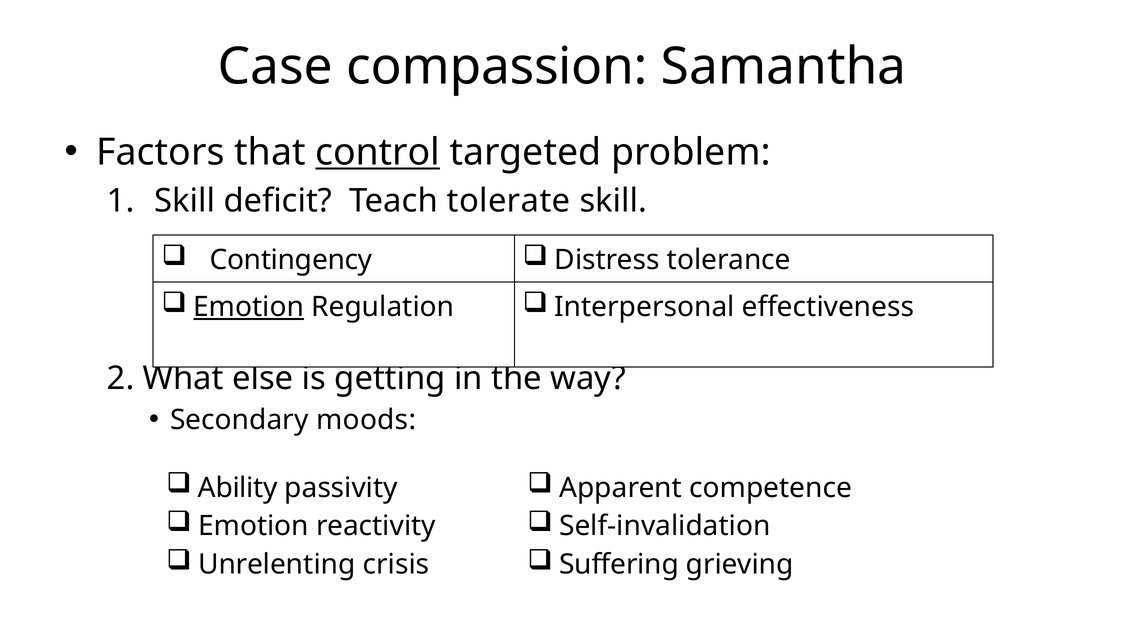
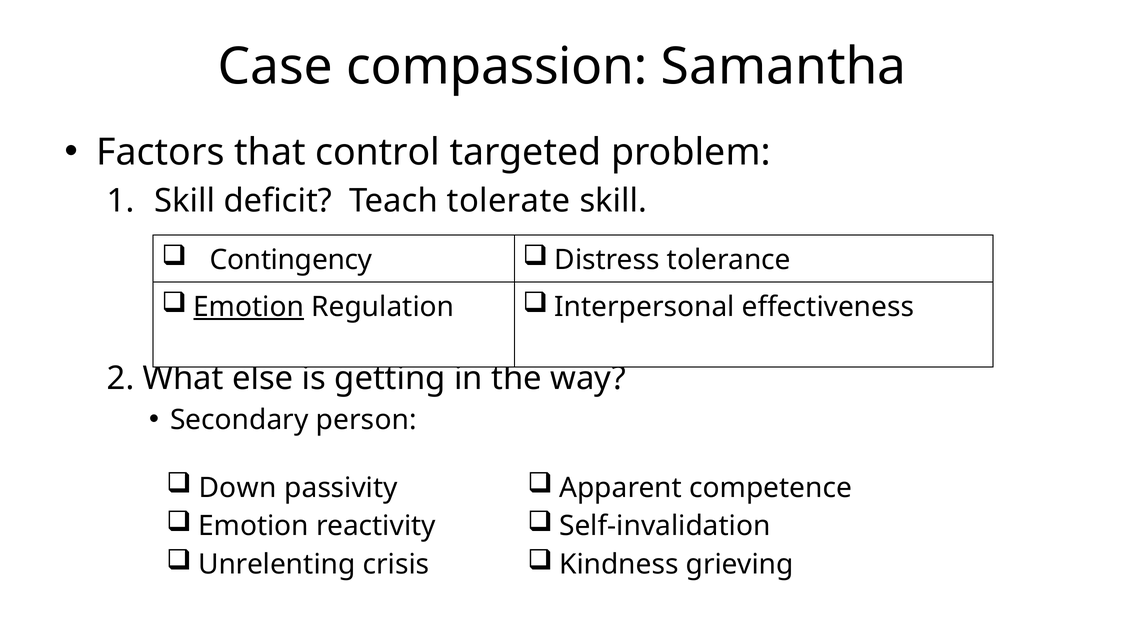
control underline: present -> none (378, 152)
moods: moods -> person (366, 420)
Ability: Ability -> Down (237, 488)
Suffering: Suffering -> Kindness (619, 564)
